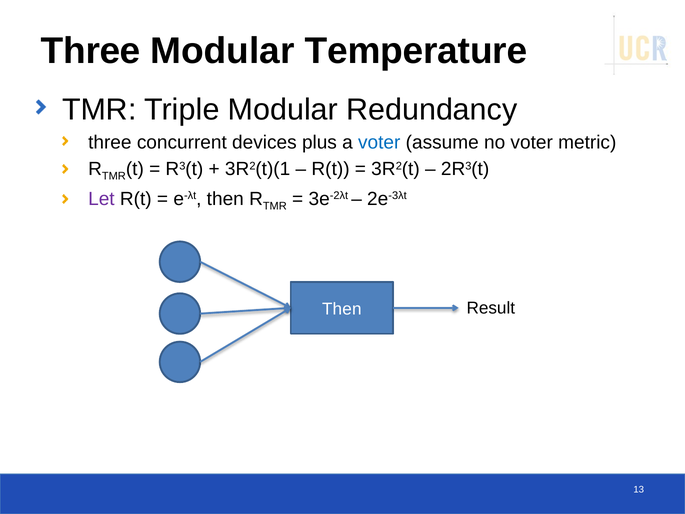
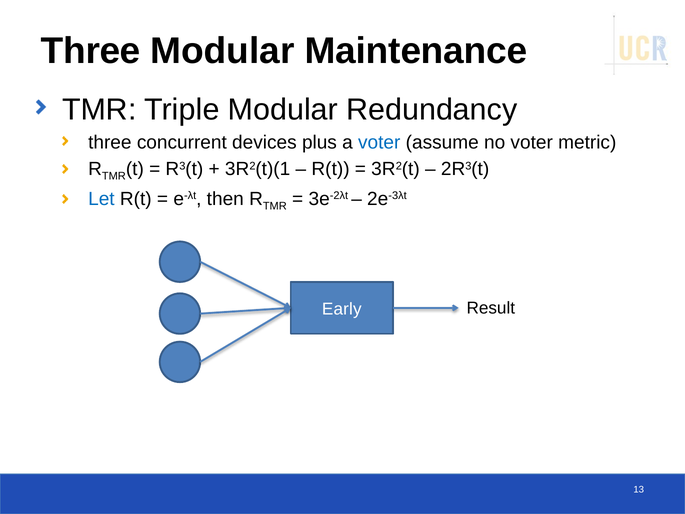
Temperature: Temperature -> Maintenance (416, 51)
Let colour: purple -> blue (101, 199)
Then: Then -> Early (342, 309)
